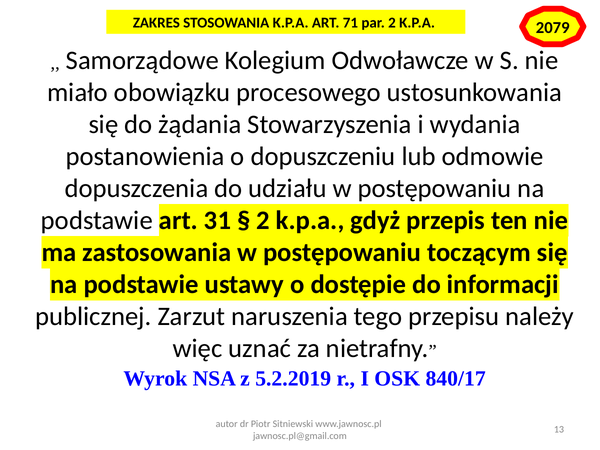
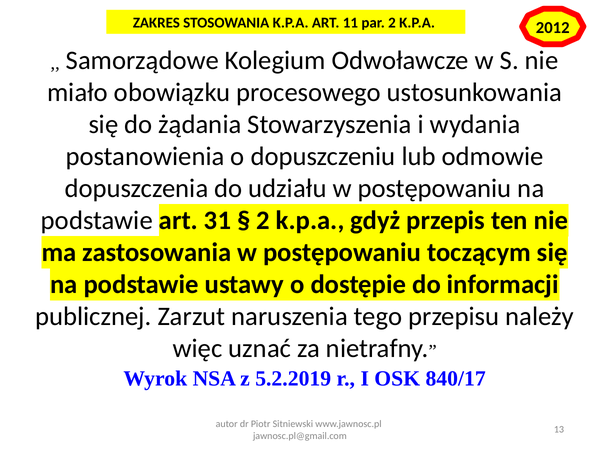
71: 71 -> 11 (350, 23)
2079: 2079 -> 2012 (553, 28)
